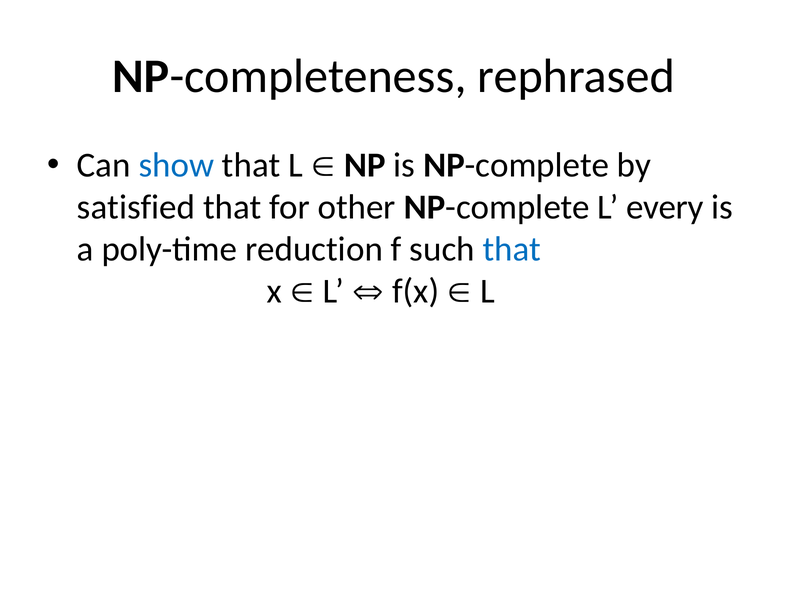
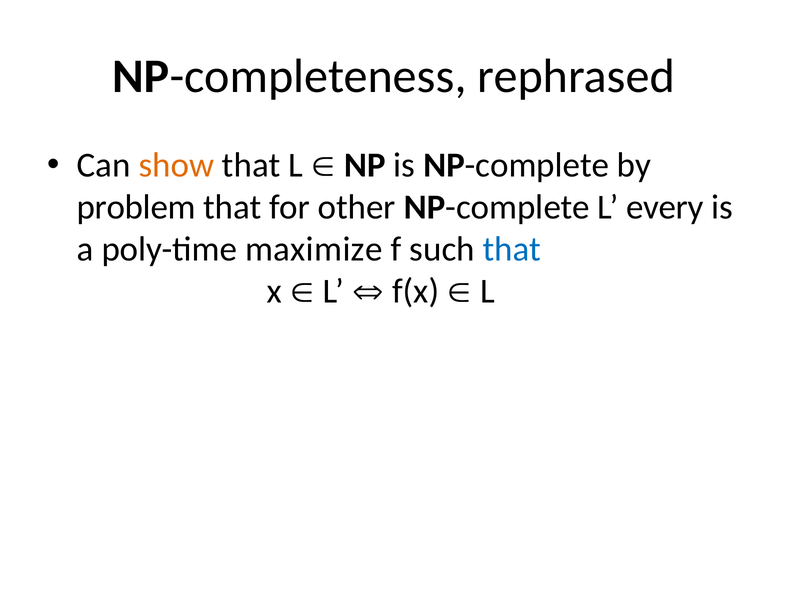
show colour: blue -> orange (176, 165)
satisfied: satisfied -> problem (136, 207)
reduction: reduction -> maximize (314, 249)
